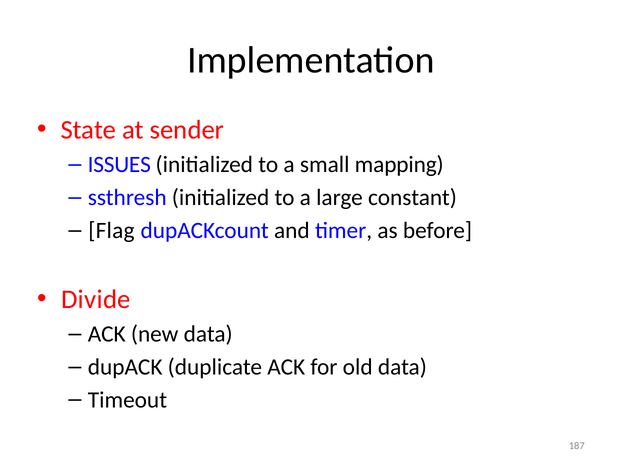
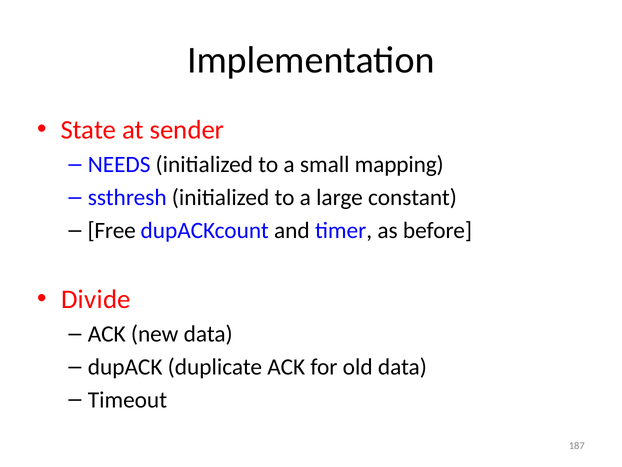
ISSUES: ISSUES -> NEEDS (119, 165)
Flag: Flag -> Free (112, 230)
